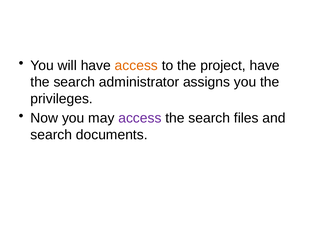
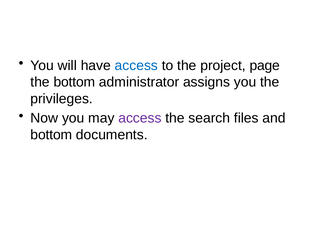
access colour: orange -> blue (136, 65)
project have: have -> page (265, 65)
search: search -> bottom (74, 82)
search: search -> bottom (51, 135)
